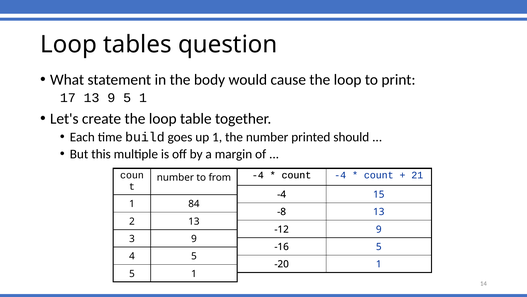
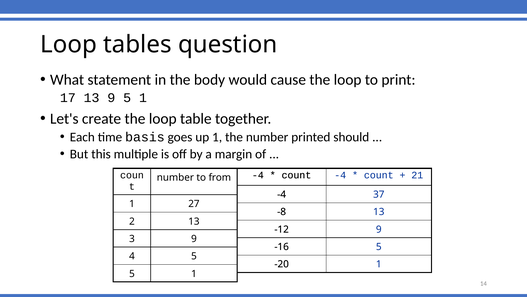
build: build -> basis (145, 137)
15: 15 -> 37 (379, 194)
84: 84 -> 27 (194, 204)
